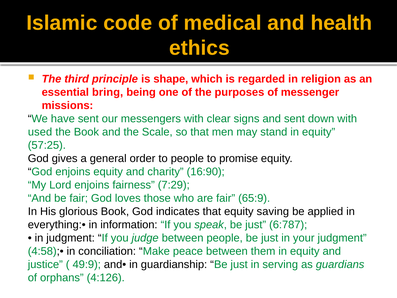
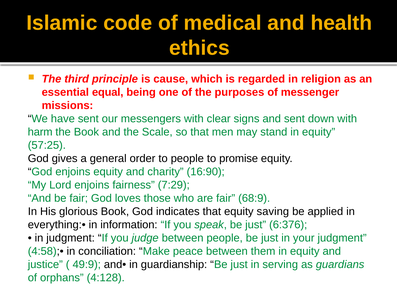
shape: shape -> cause (171, 79)
bring: bring -> equal (108, 92)
used: used -> harm (40, 132)
65:9: 65:9 -> 68:9 (254, 198)
6:787: 6:787 -> 6:376 (288, 225)
4:126: 4:126 -> 4:128 (106, 278)
